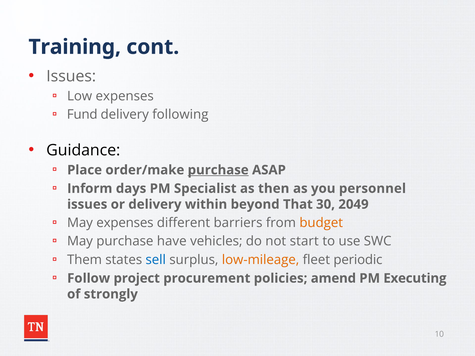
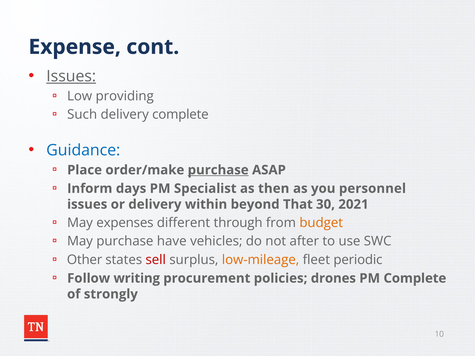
Training: Training -> Expense (75, 47)
Issues underline: none -> present (71, 76)
Low expenses: expenses -> providing (125, 96)
Fund: Fund -> Such (82, 115)
delivery following: following -> complete (180, 115)
Guidance colour: black -> blue (83, 150)
2049: 2049 -> 2021 (353, 204)
barriers: barriers -> through (238, 223)
start: start -> after (304, 241)
Them: Them -> Other (85, 260)
sell colour: blue -> red (156, 260)
project: project -> writing (137, 278)
amend: amend -> drones (333, 278)
PM Executing: Executing -> Complete (415, 278)
